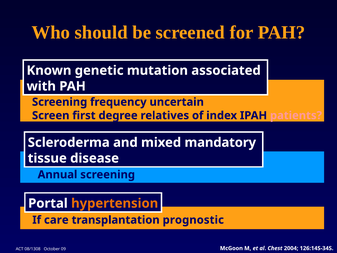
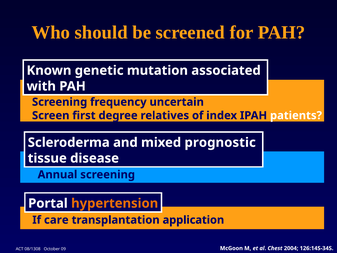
patients colour: pink -> white (296, 115)
mandatory: mandatory -> prognostic (220, 142)
prognostic: prognostic -> application (193, 220)
